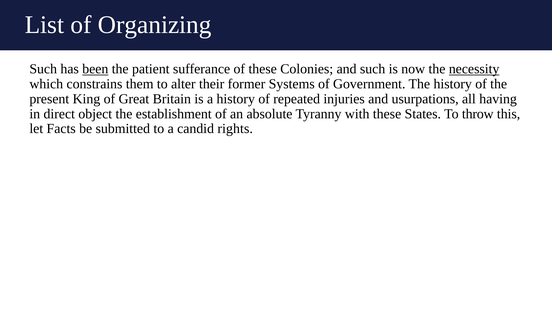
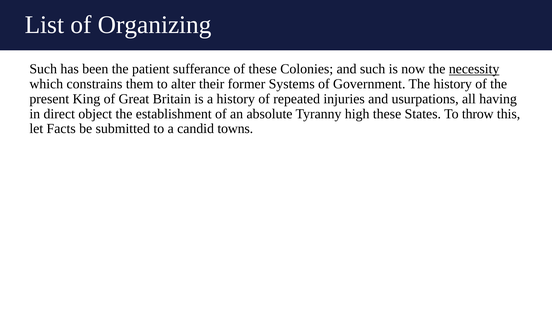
been underline: present -> none (95, 69)
with: with -> high (357, 114)
rights: rights -> towns (235, 128)
